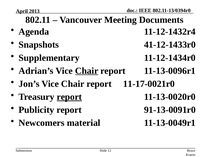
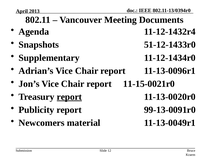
41-12-1433r0: 41-12-1433r0 -> 51-12-1433r0 (170, 45)
Chair underline: present -> none (87, 71)
11-17-0021r0: 11-17-0021r0 -> 11-15-0021r0 (149, 84)
91-13-0091r0: 91-13-0091r0 -> 99-13-0091r0 (170, 110)
